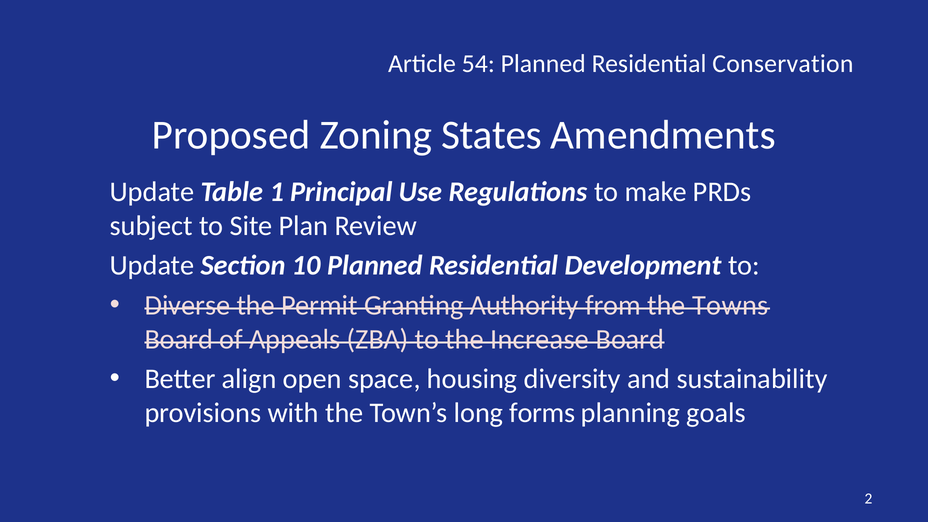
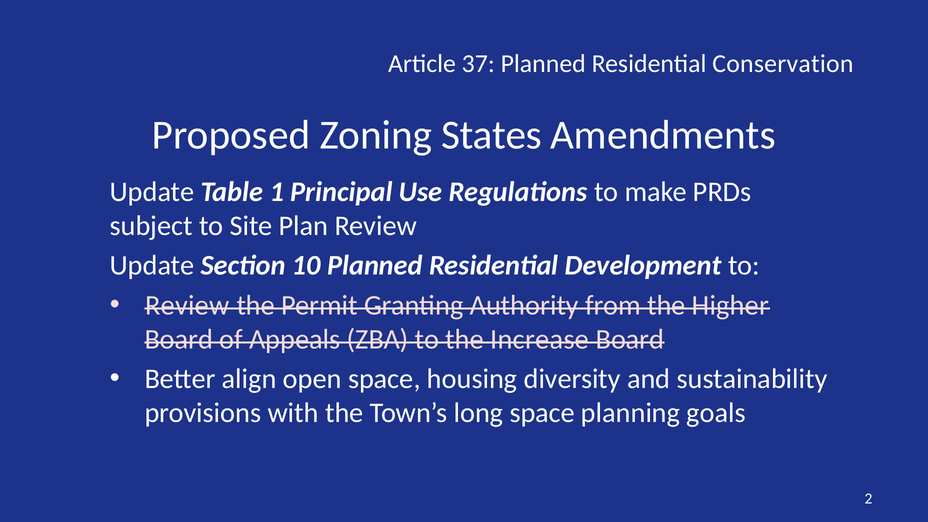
54: 54 -> 37 (478, 64)
Diverse: Diverse -> Review (187, 305)
Towns: Towns -> Higher (730, 305)
long forms: forms -> space (542, 413)
